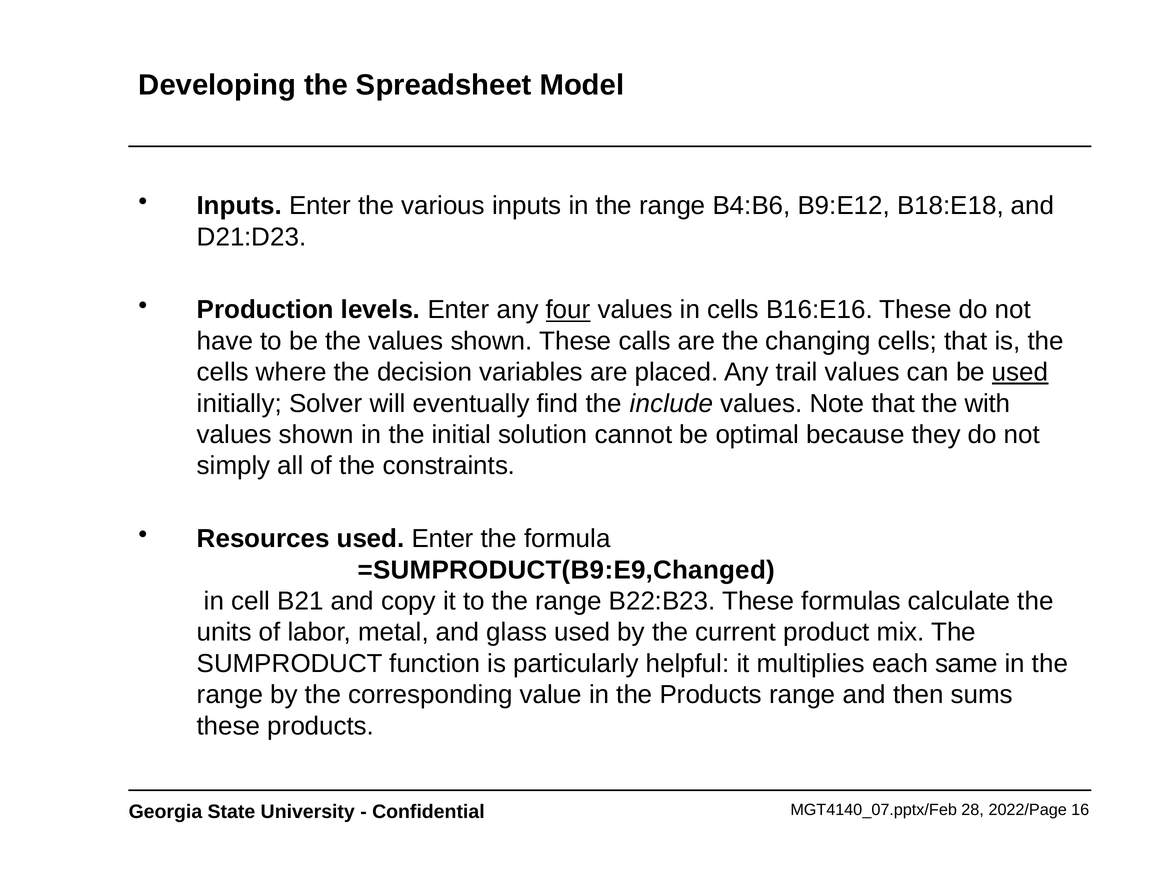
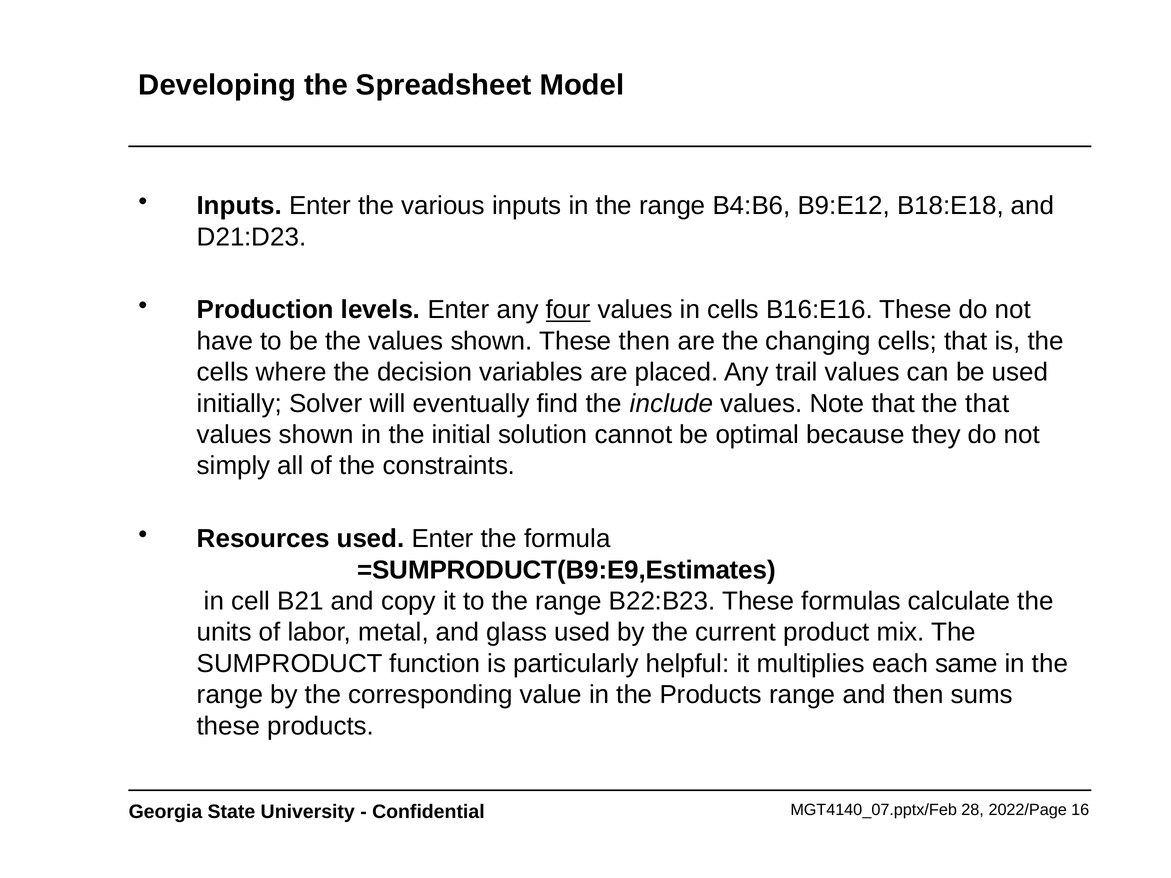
These calls: calls -> then (644, 341)
used underline: present -> none (1020, 372)
the with: with -> that (987, 404)
=SUMPRODUCT(B9:E9,Changed: =SUMPRODUCT(B9:E9,Changed -> =SUMPRODUCT(B9:E9,Estimates (566, 570)
